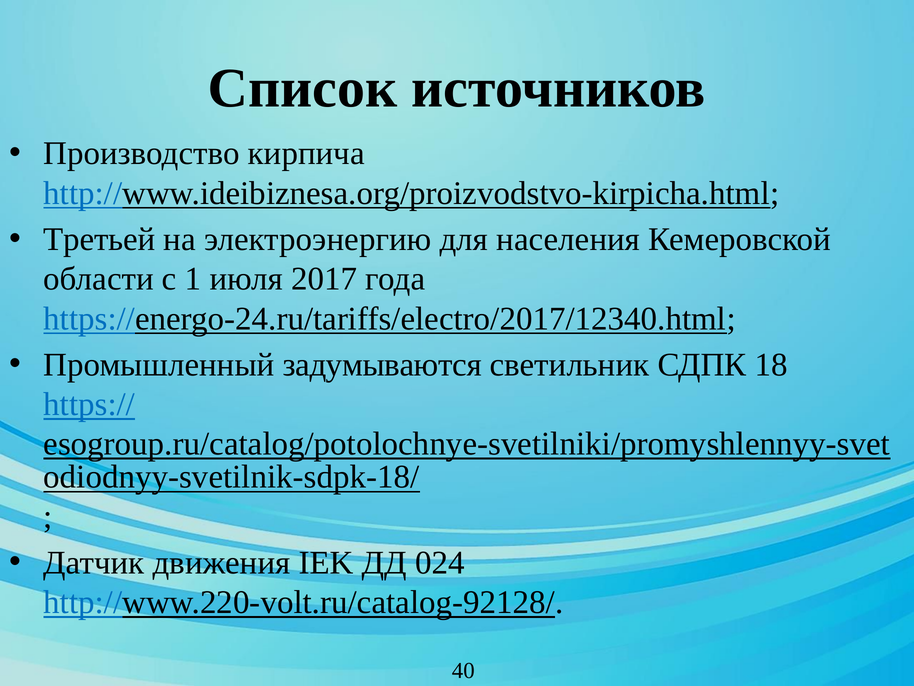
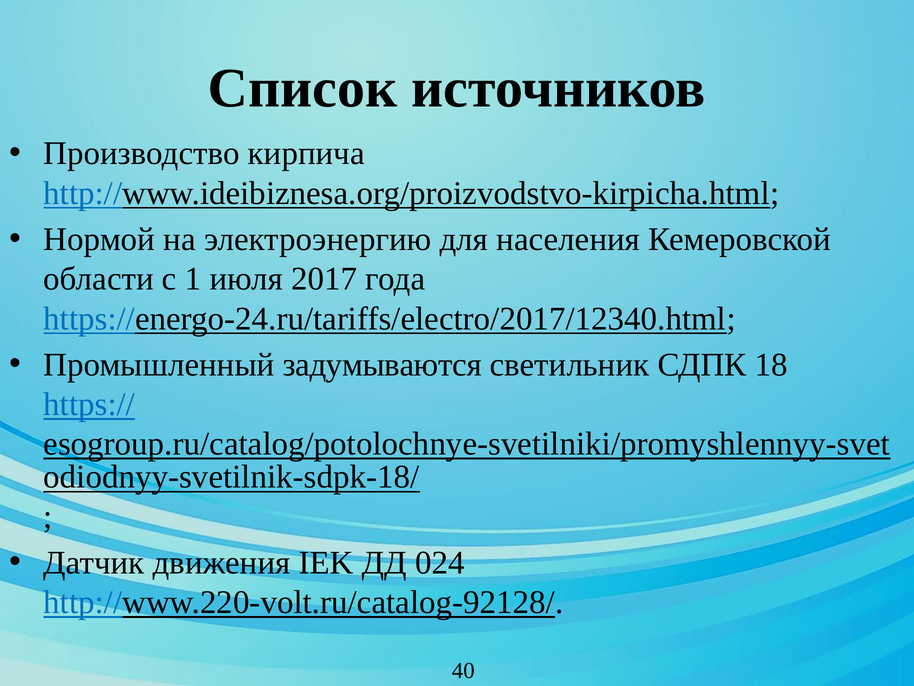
Третьей: Третьей -> Нормой (99, 239)
